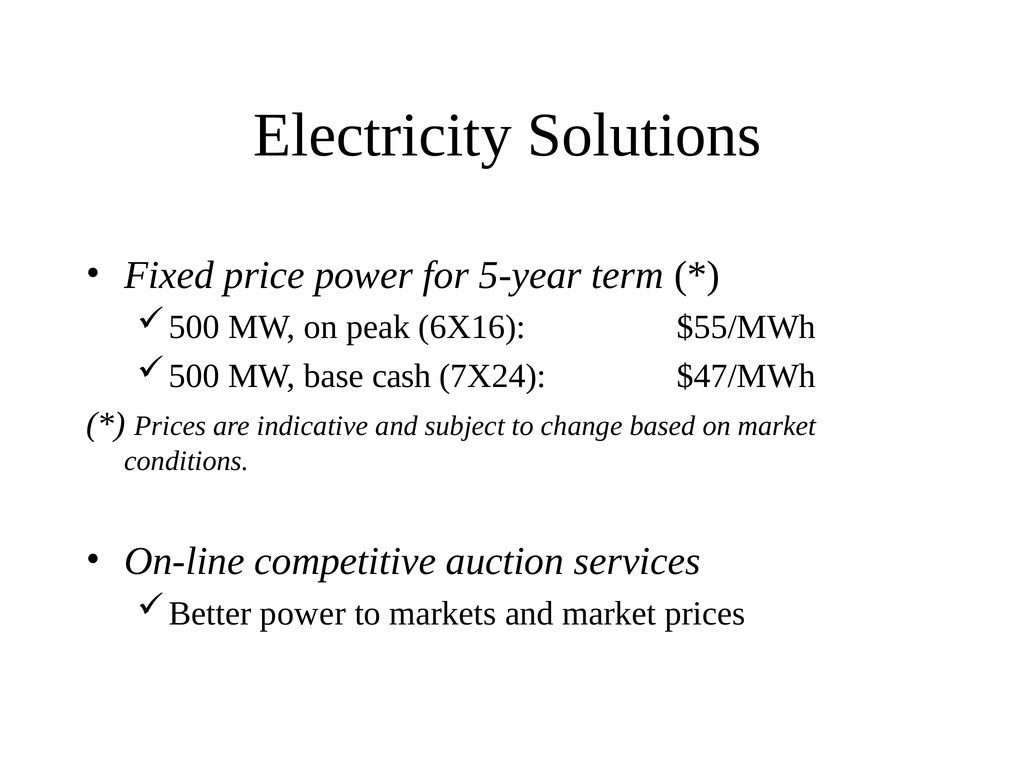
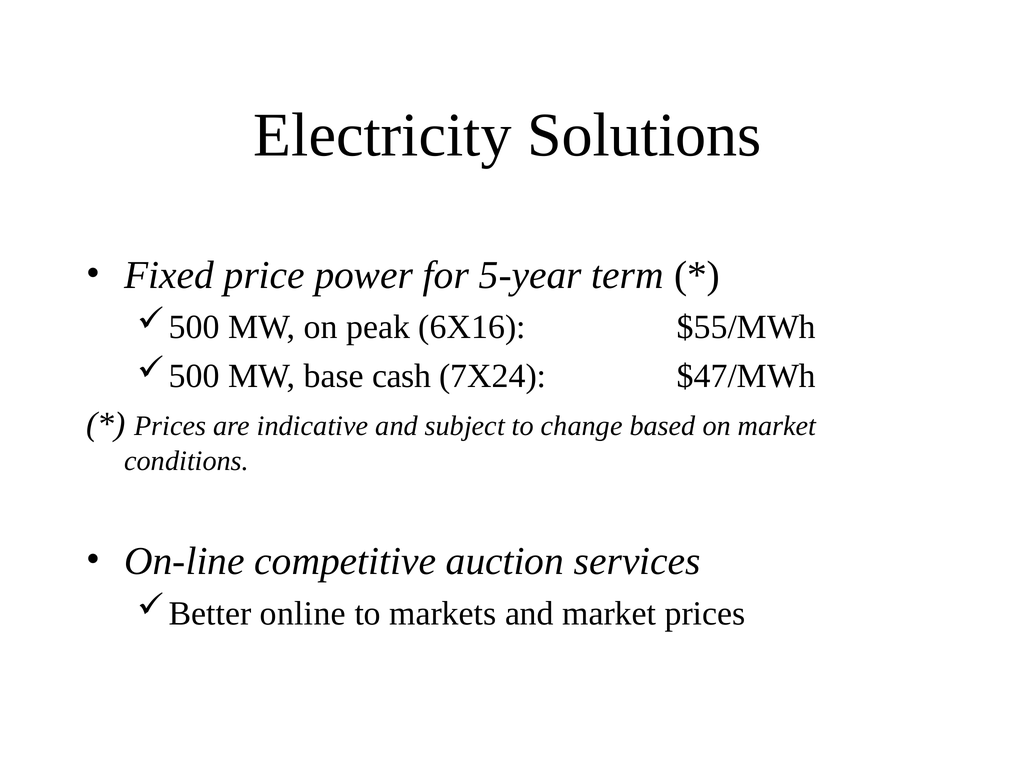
power: power -> online (303, 613)
